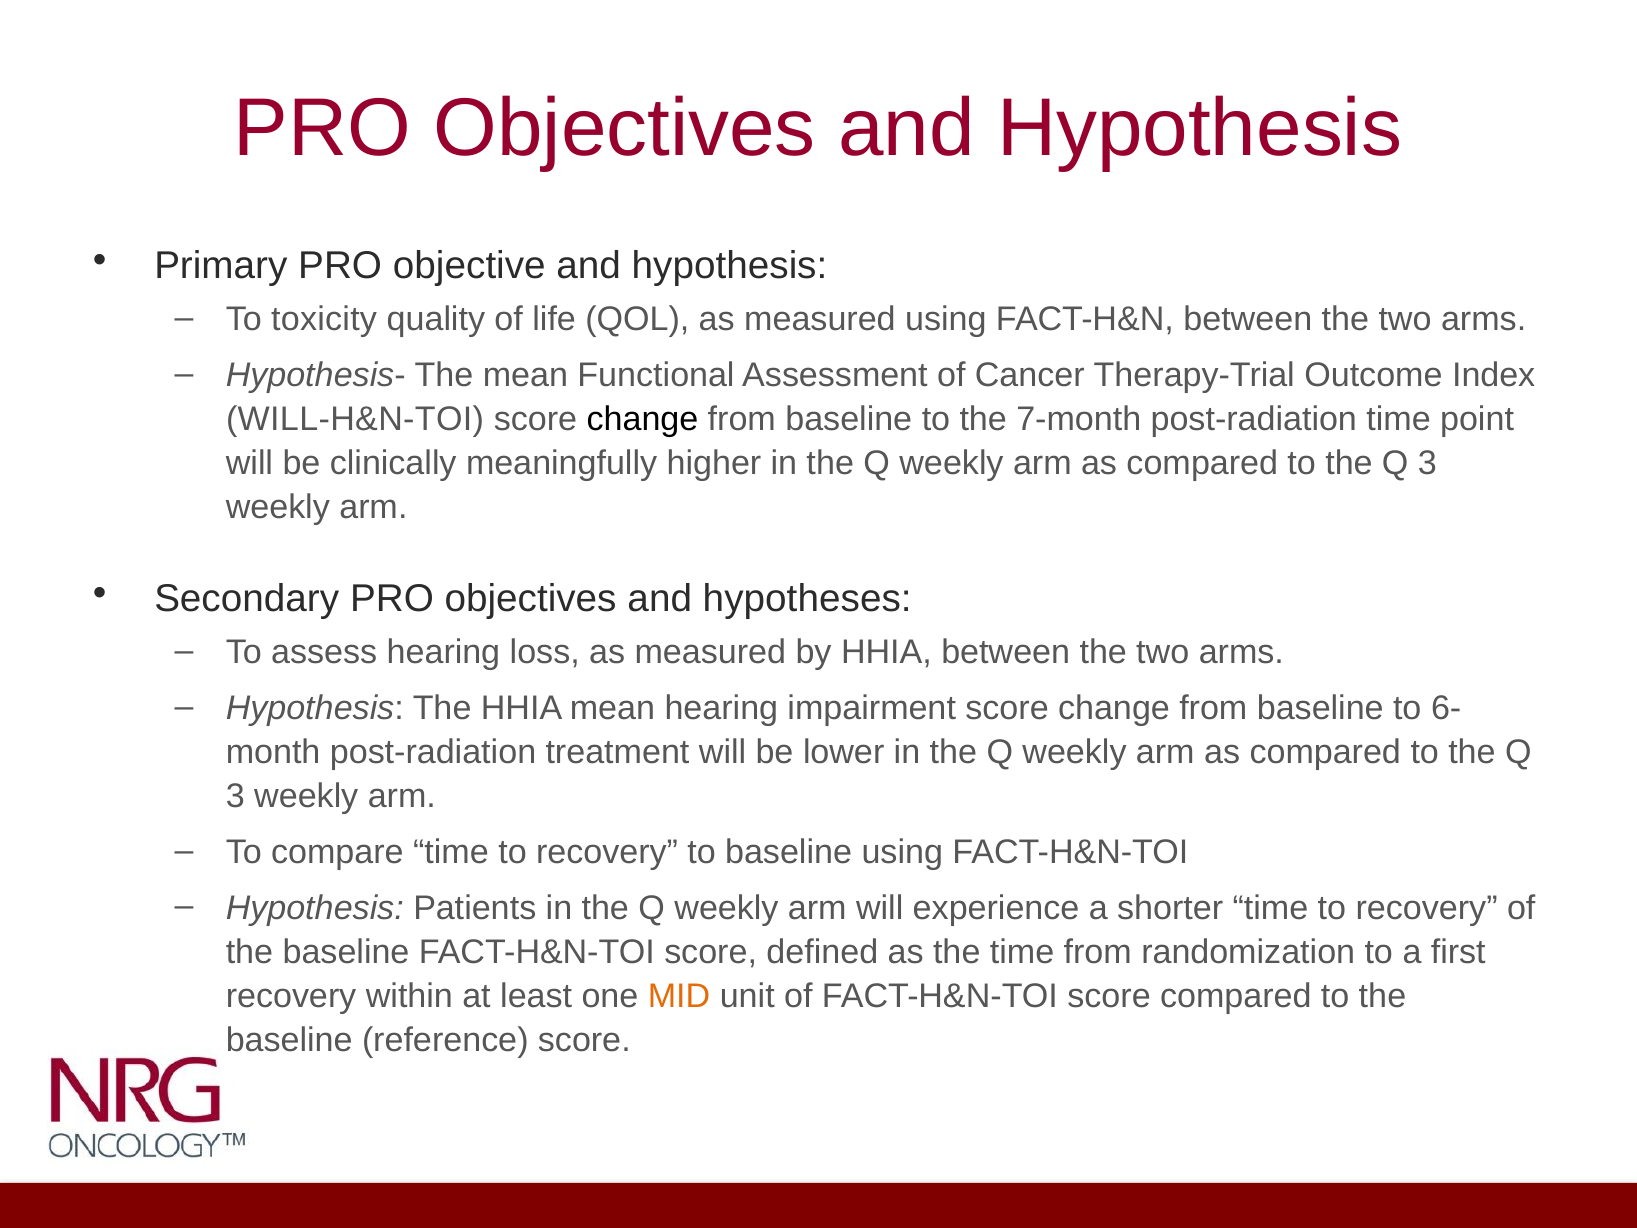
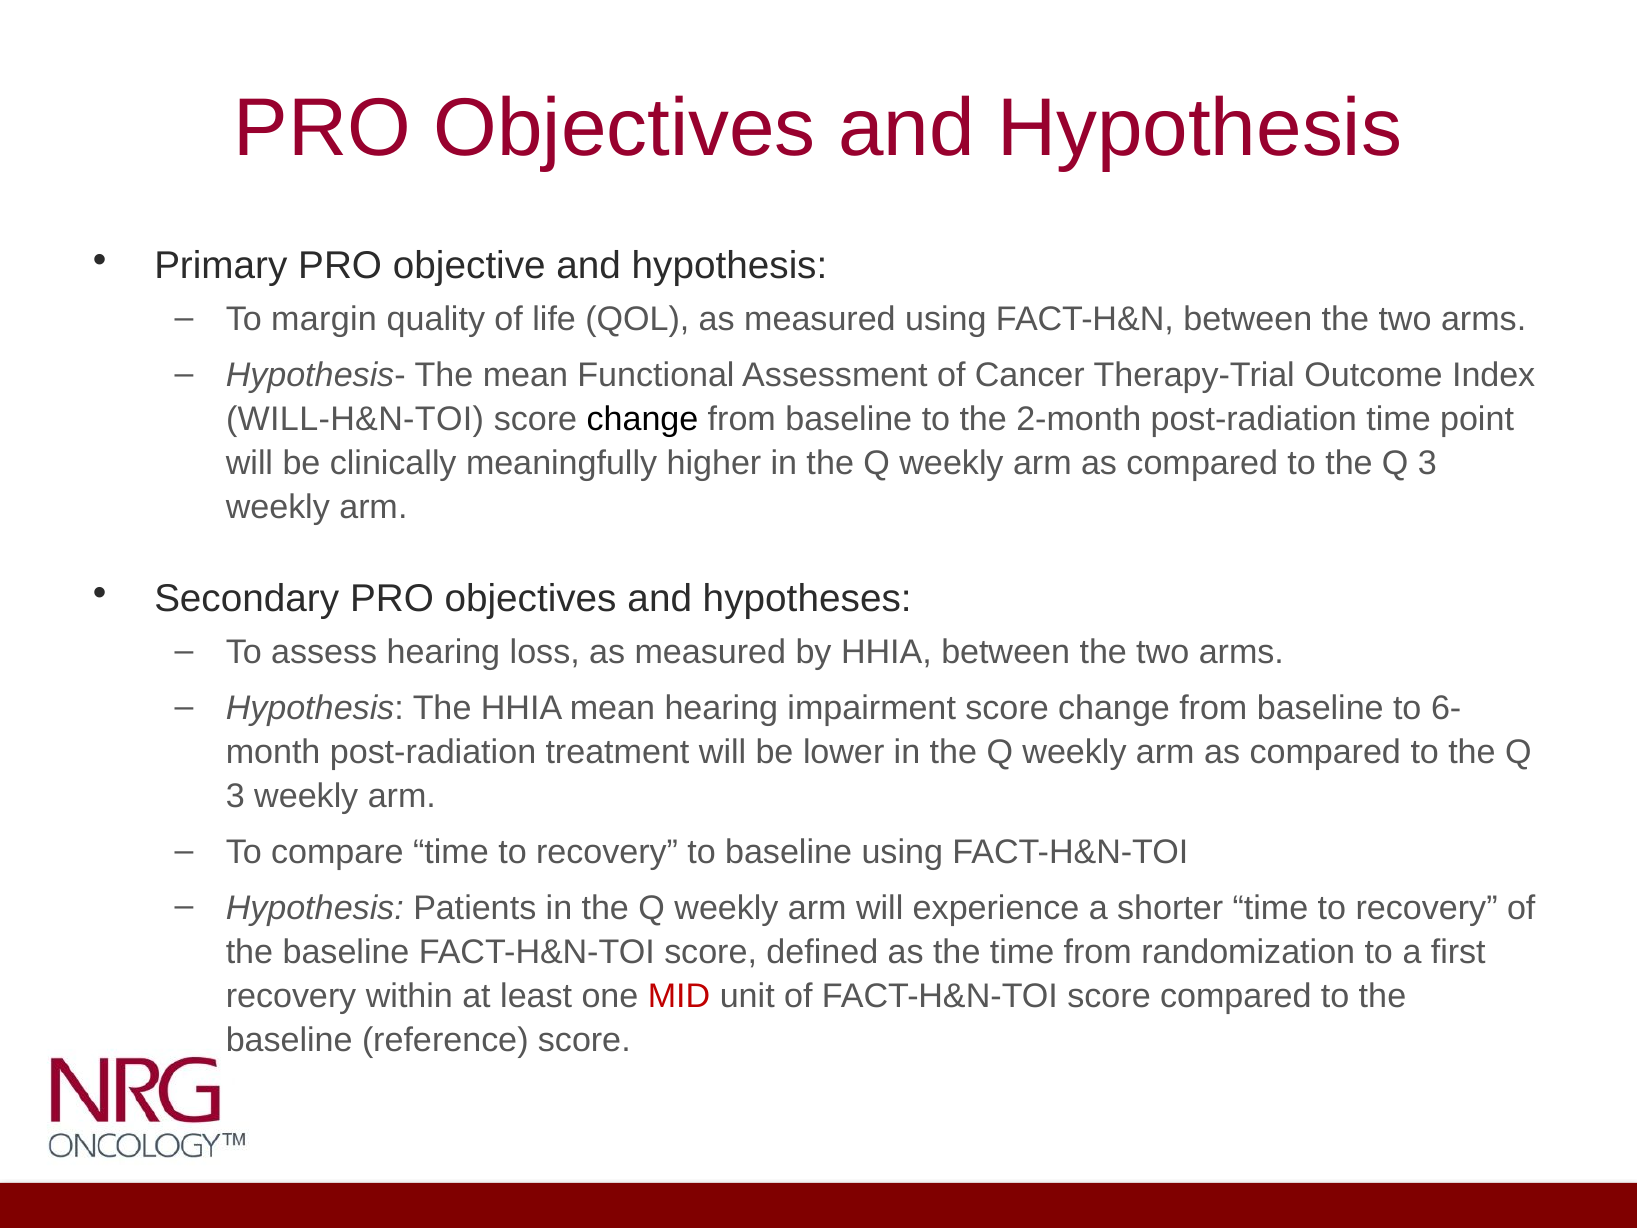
toxicity: toxicity -> margin (324, 319)
7-month: 7-month -> 2-month (1079, 419)
MID colour: orange -> red (679, 996)
